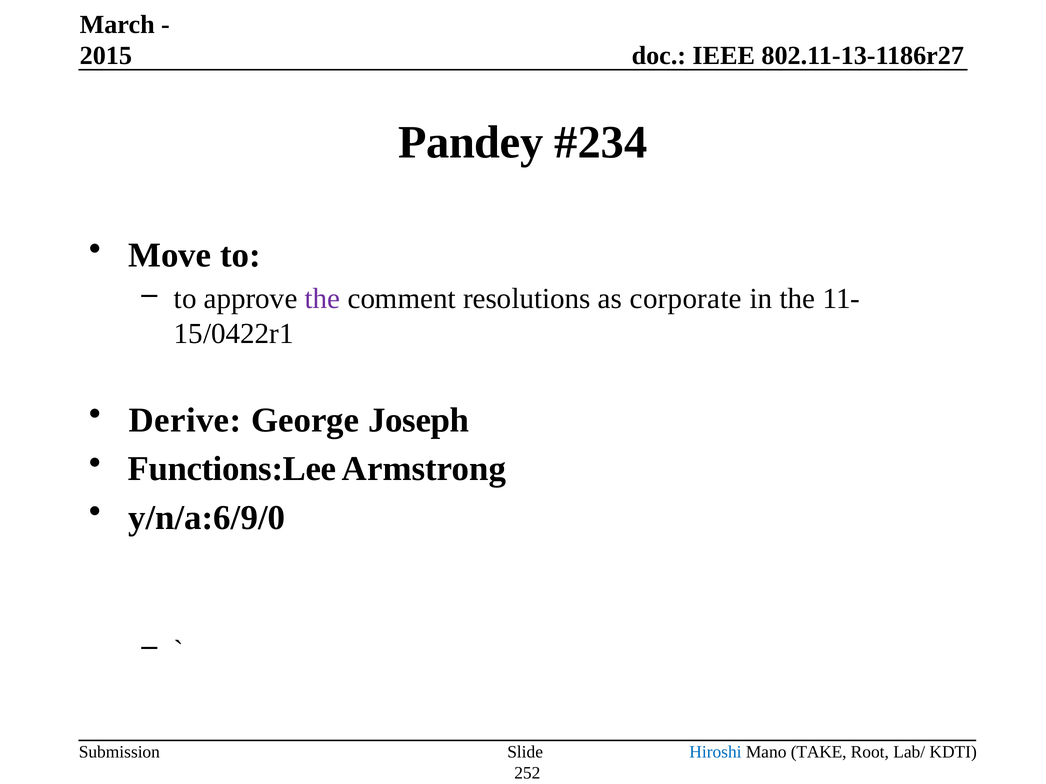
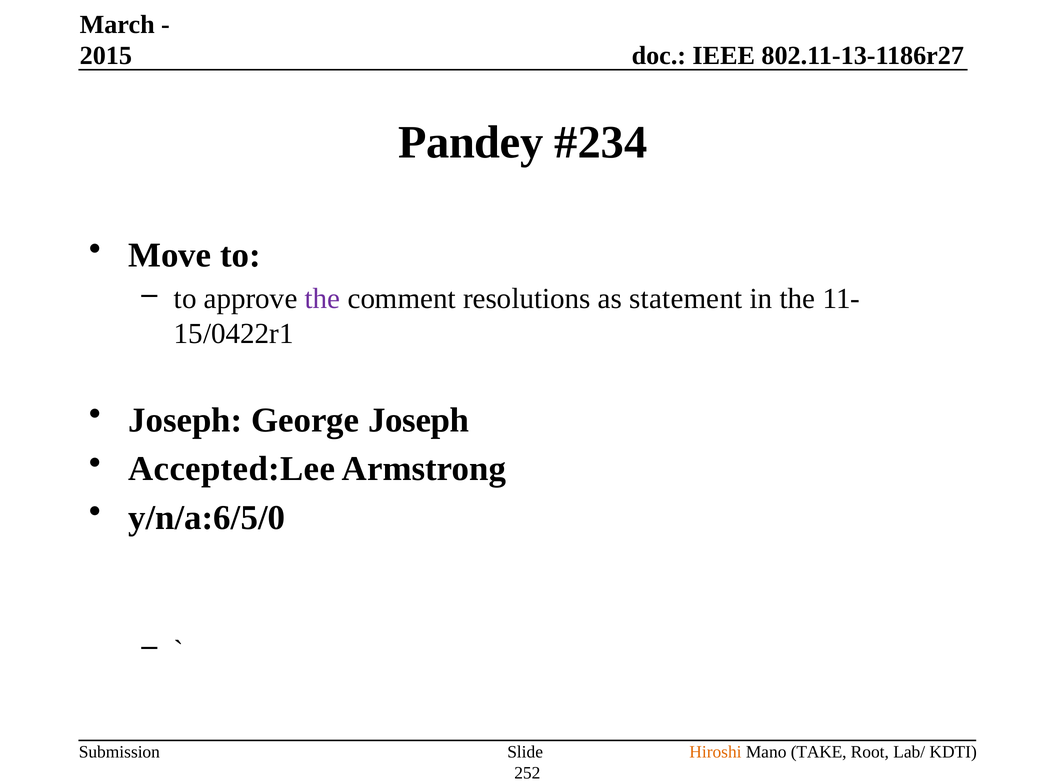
corporate: corporate -> statement (686, 299)
Derive: Derive -> Joseph (185, 420)
Functions:Lee: Functions:Lee -> Accepted:Lee (232, 469)
y/n/a:6/9/0: y/n/a:6/9/0 -> y/n/a:6/5/0 (207, 518)
Hiroshi colour: blue -> orange (715, 752)
